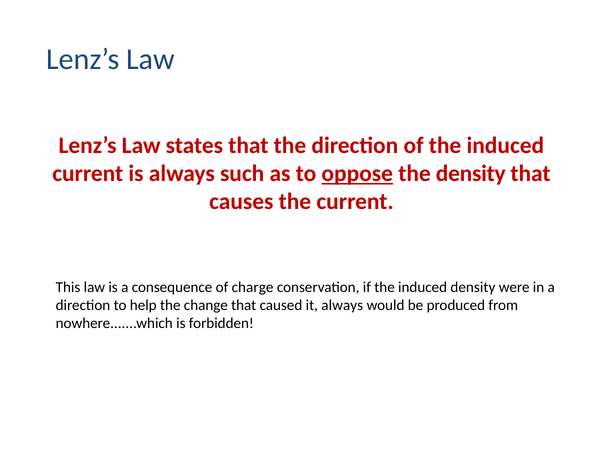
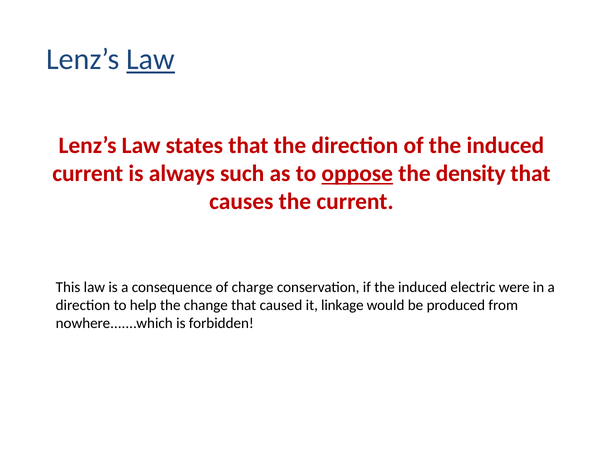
Law underline: none -> present (151, 59)
induced density: density -> electric (473, 287)
it always: always -> linkage (342, 305)
